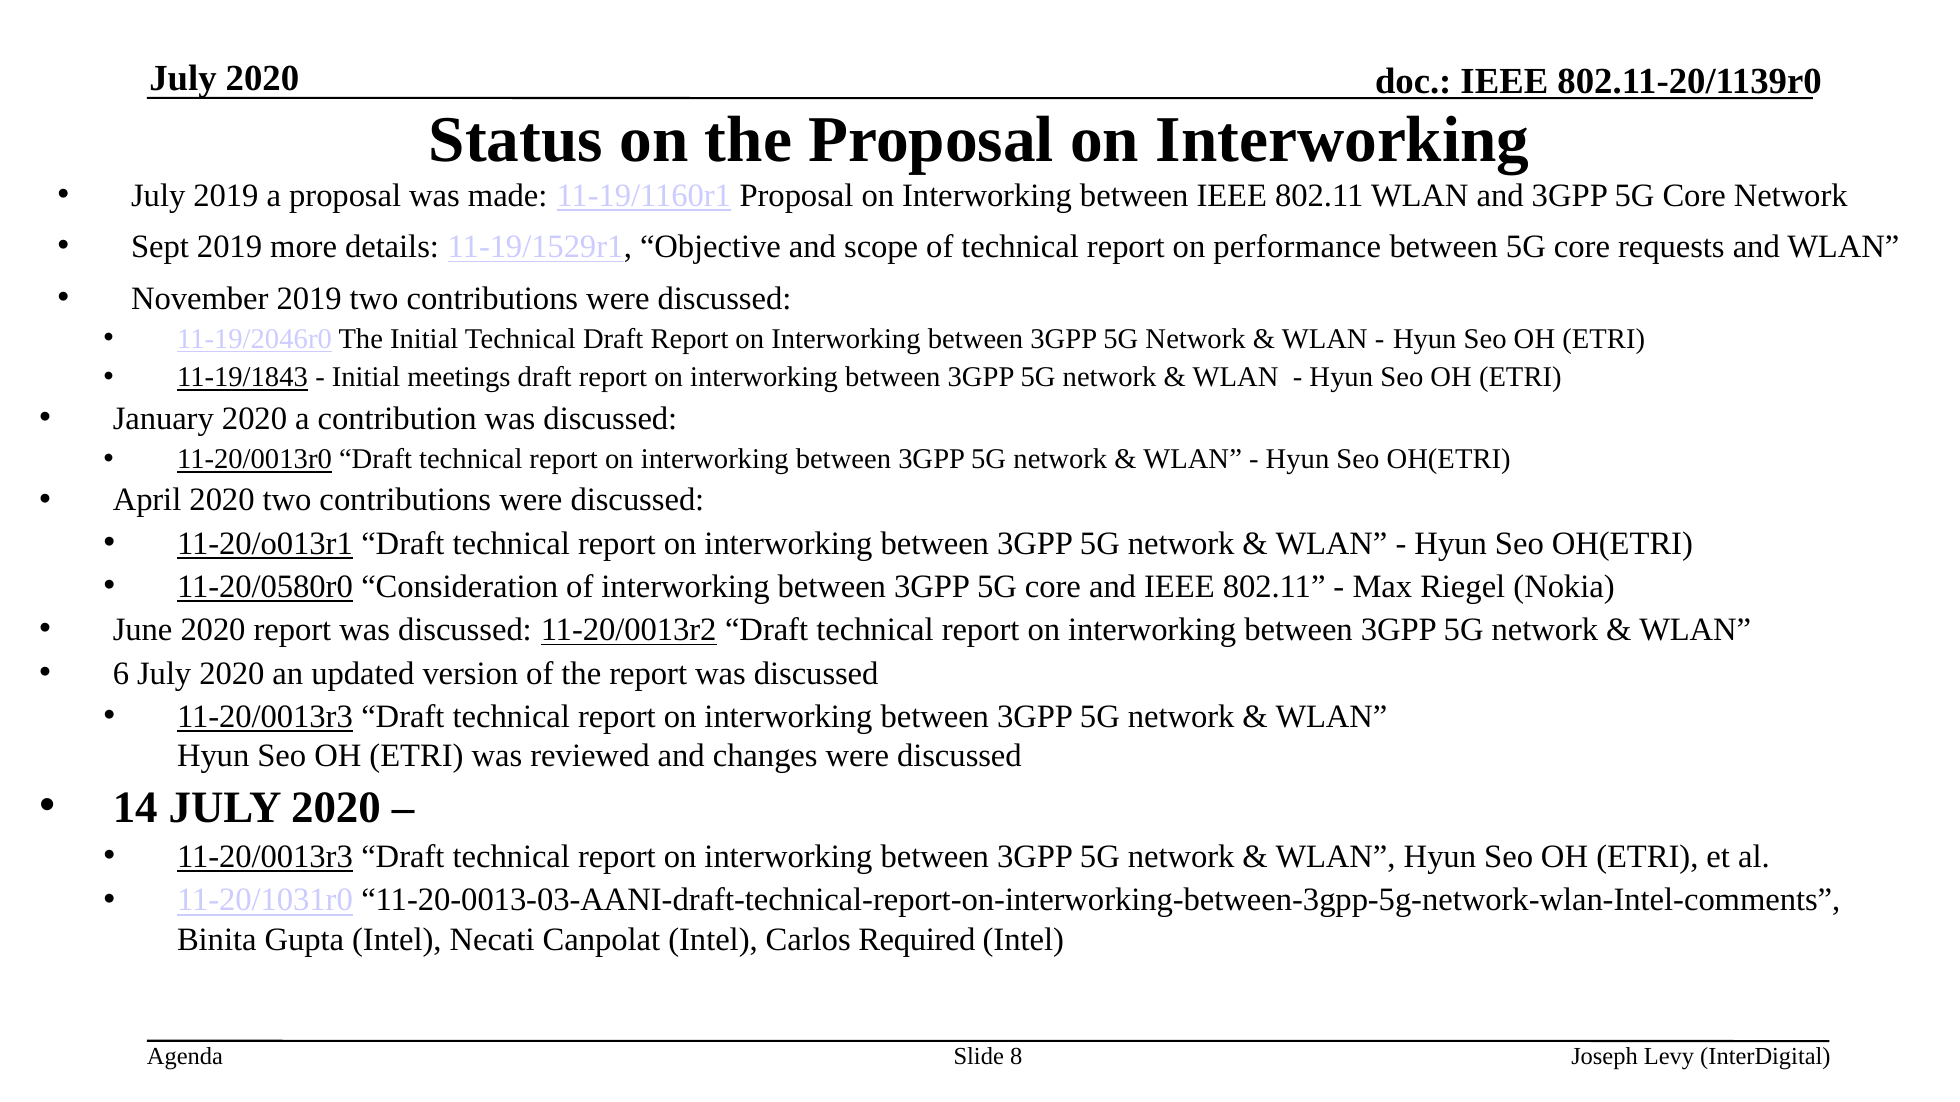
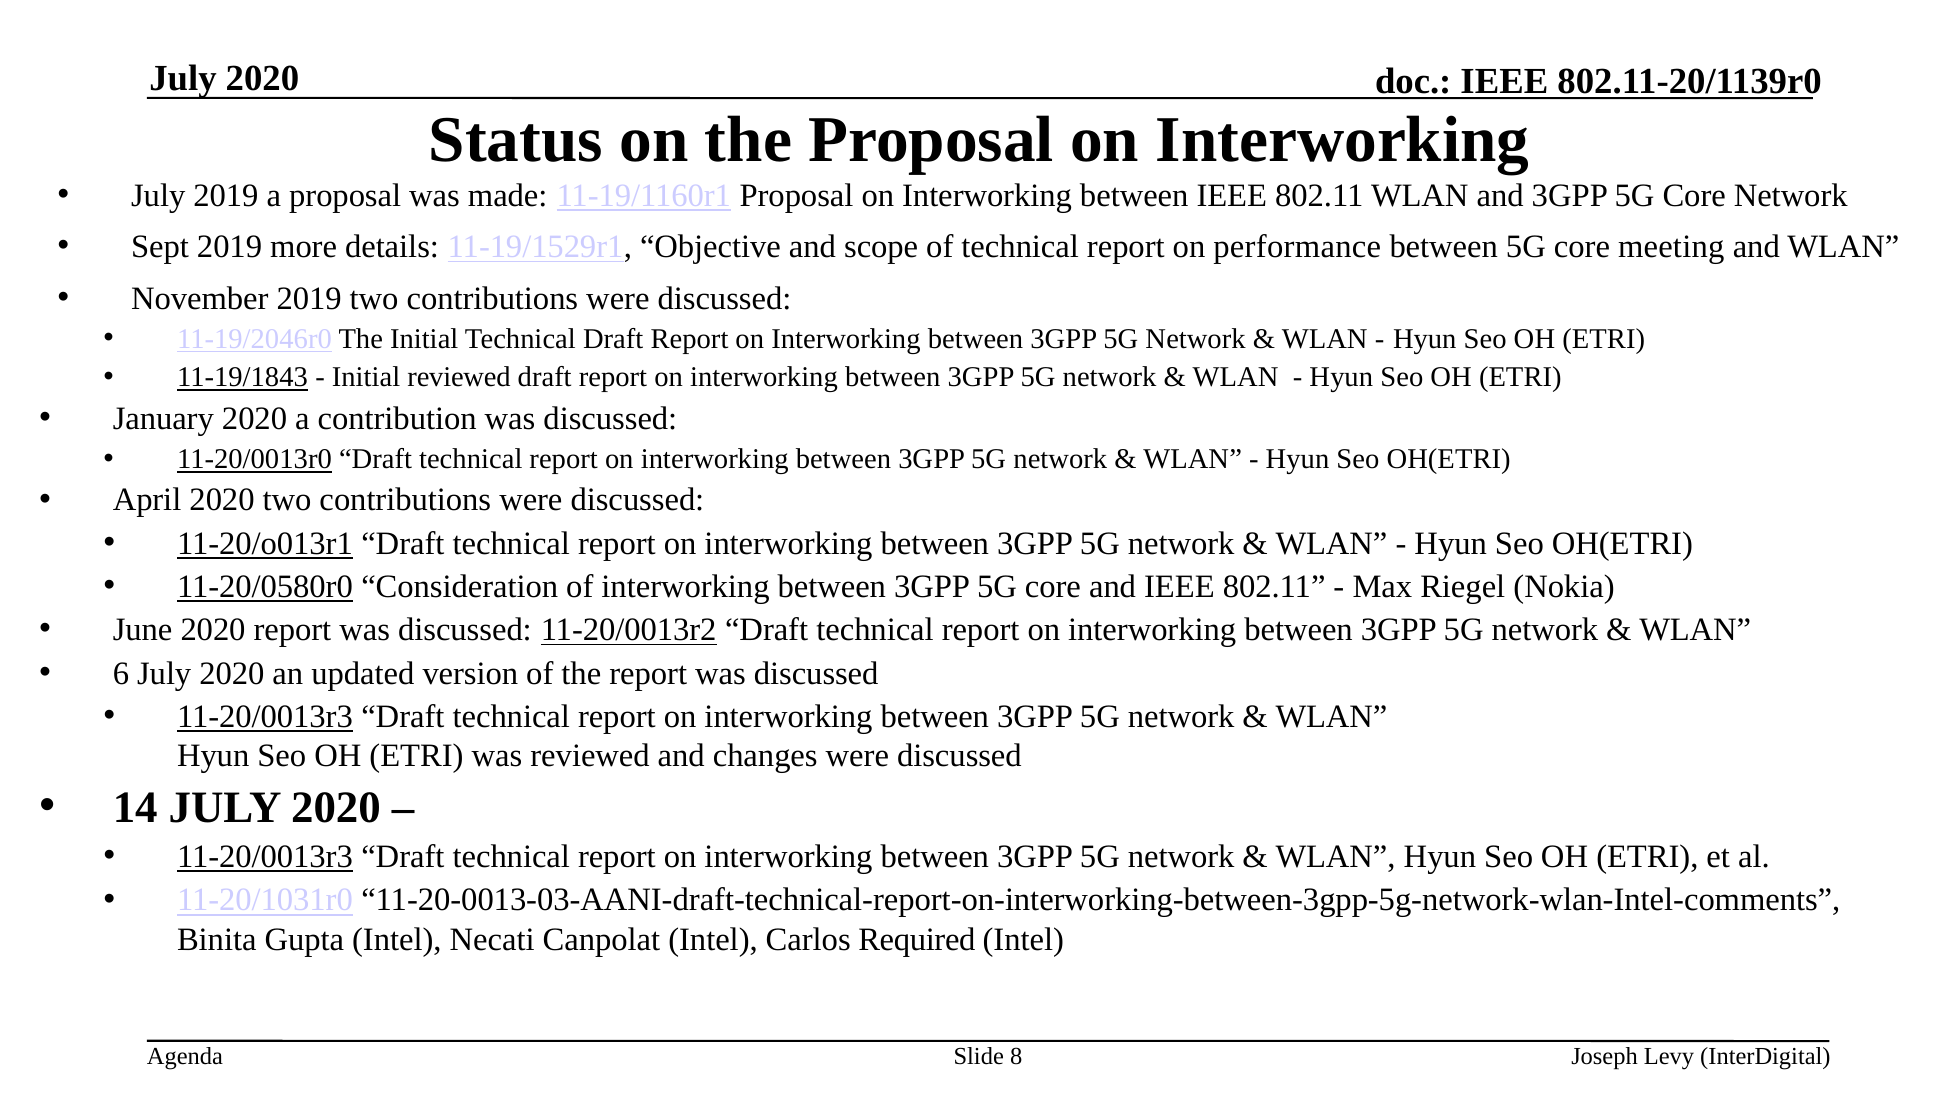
requests: requests -> meeting (1671, 247)
Initial meetings: meetings -> reviewed (459, 378)
